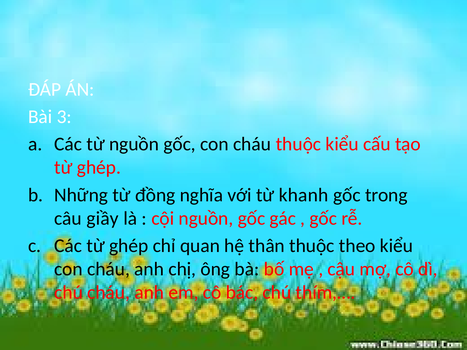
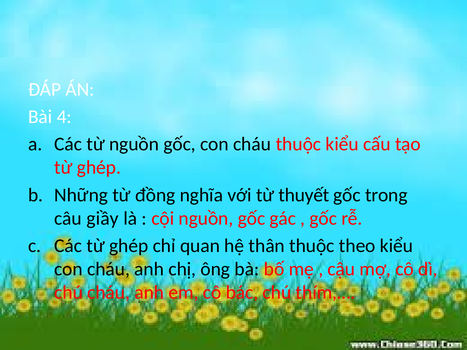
3: 3 -> 4 (64, 117)
khanh: khanh -> thuyết (304, 195)
